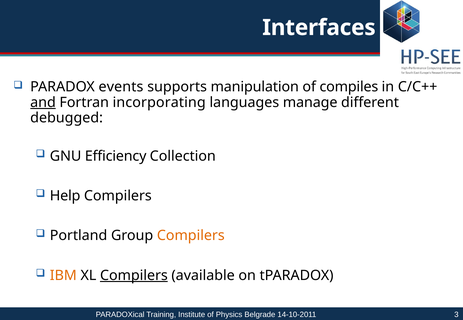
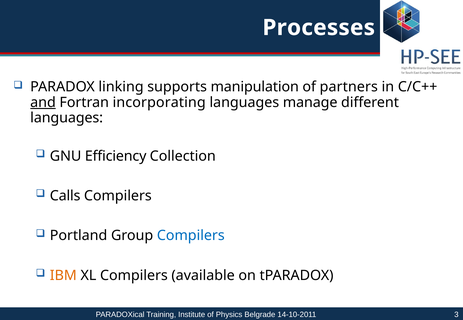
Interfaces: Interfaces -> Processes (319, 28)
events: events -> linking (121, 87)
compiles: compiles -> partners (349, 87)
debugged: debugged -> languages (67, 118)
Help: Help -> Calls (65, 196)
Compilers colour: orange -> blue (191, 236)
Compilers underline: present -> none (134, 276)
